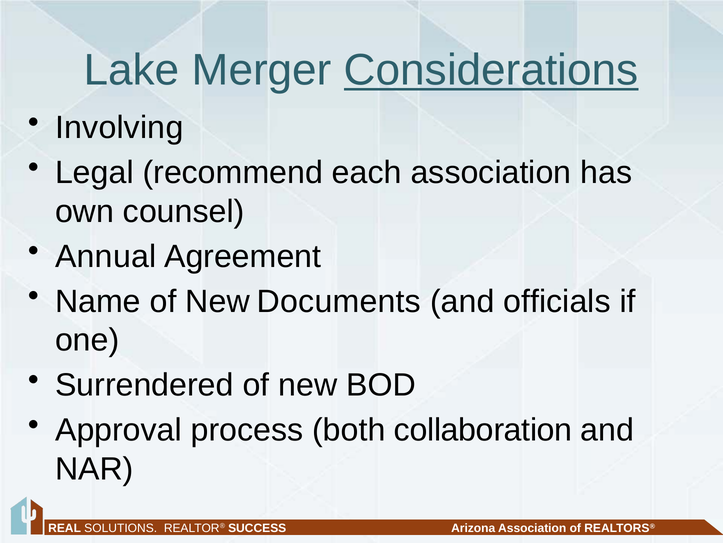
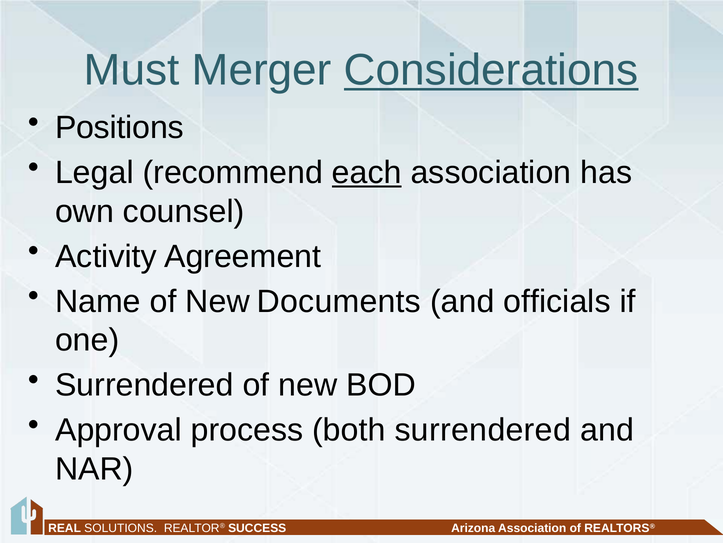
Lake: Lake -> Must (132, 70)
Involving: Involving -> Positions (119, 128)
each underline: none -> present (367, 173)
Annual: Annual -> Activity (106, 256)
both collaboration: collaboration -> surrendered (483, 430)
